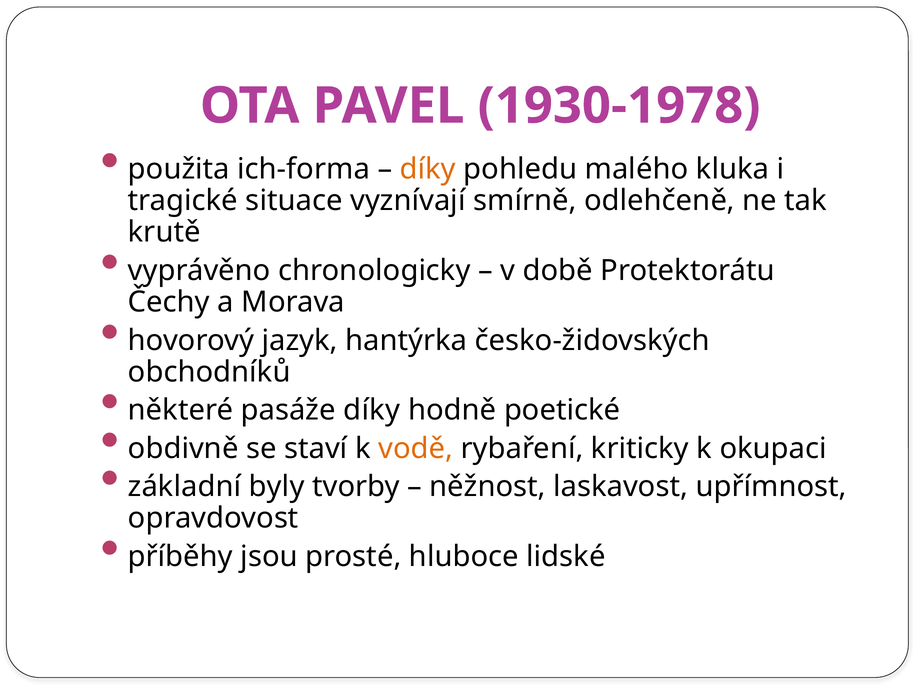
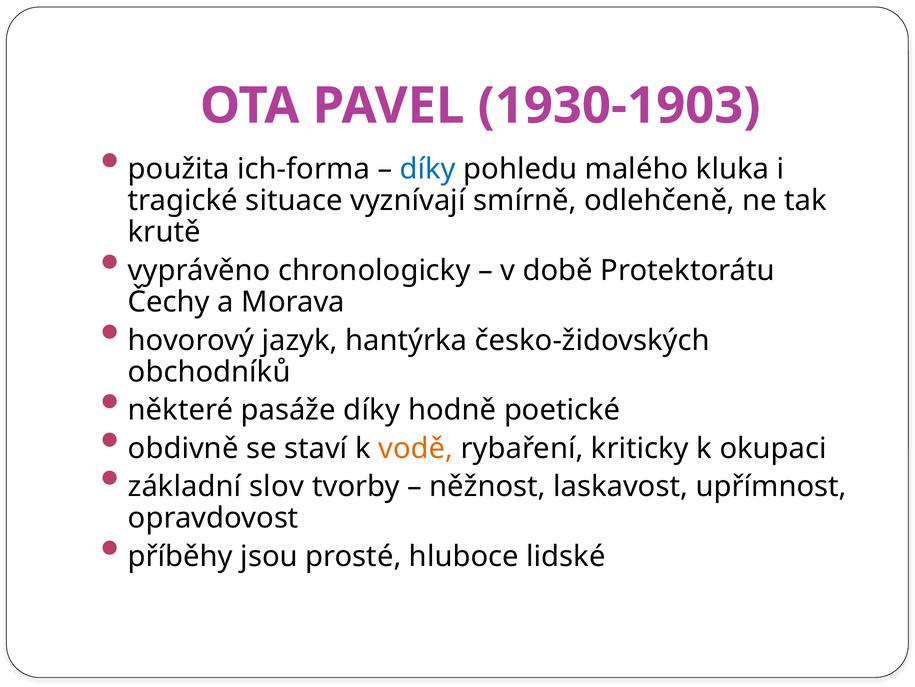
1930-1978: 1930-1978 -> 1930-1903 (619, 106)
díky colour: orange -> blue (428, 169)
byly: byly -> slov (277, 486)
